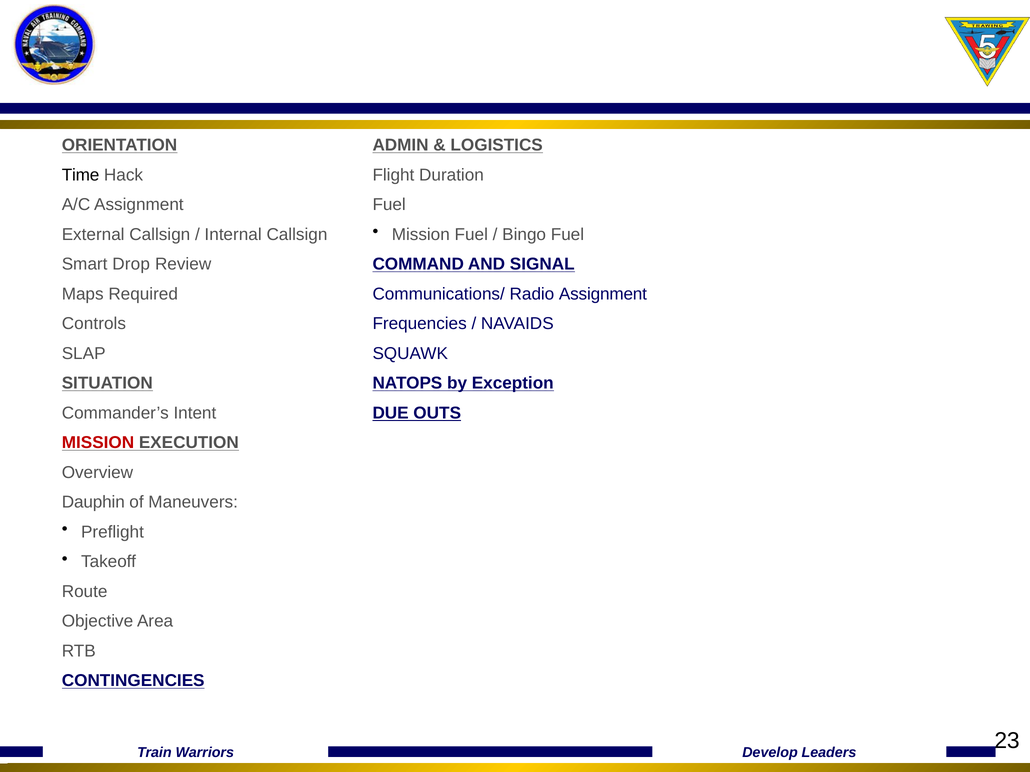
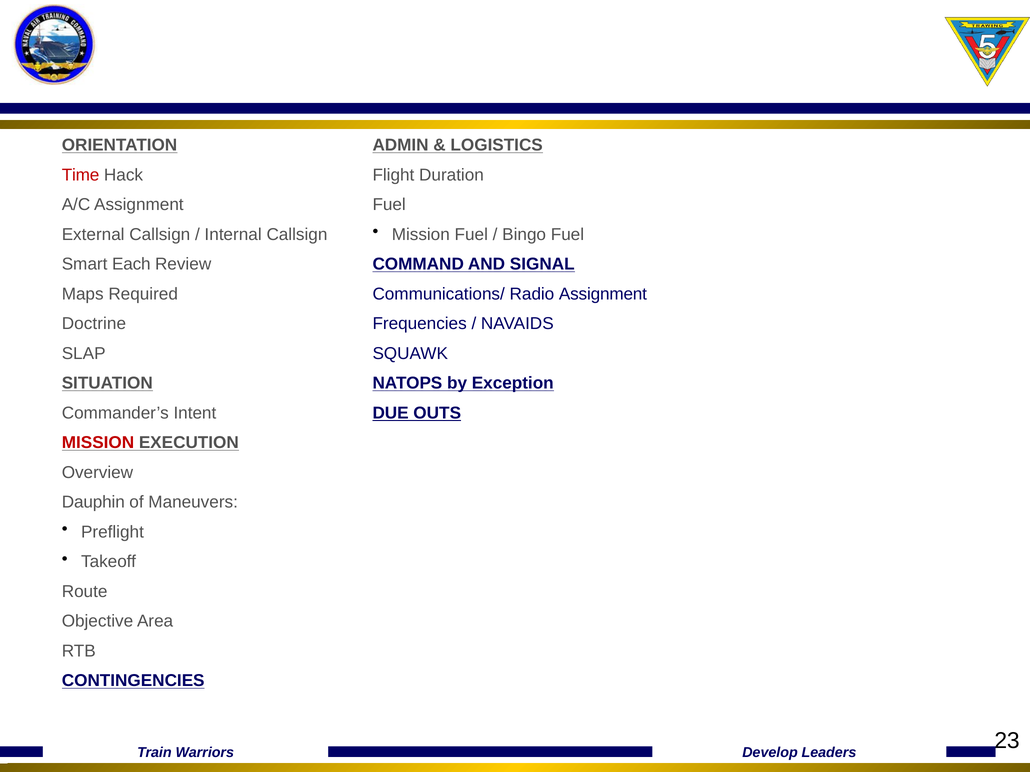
Time colour: black -> red (81, 175)
Drop: Drop -> Each (131, 264)
Controls: Controls -> Doctrine (94, 324)
